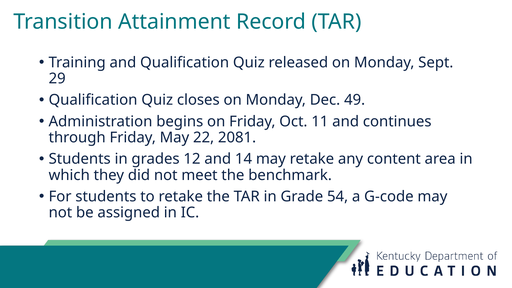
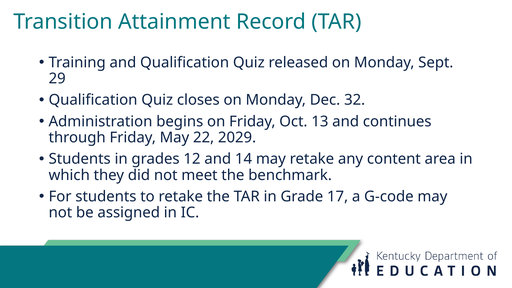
49: 49 -> 32 (355, 100)
11: 11 -> 13 (320, 121)
2081: 2081 -> 2029 (237, 138)
54: 54 -> 17 (338, 197)
